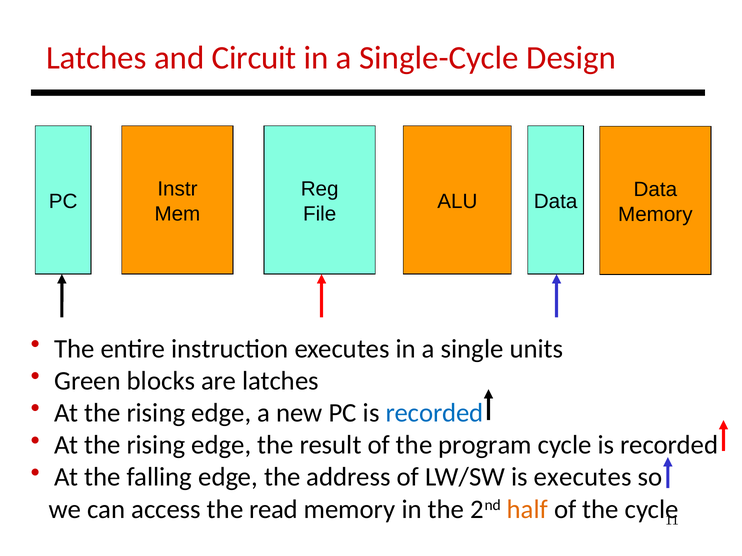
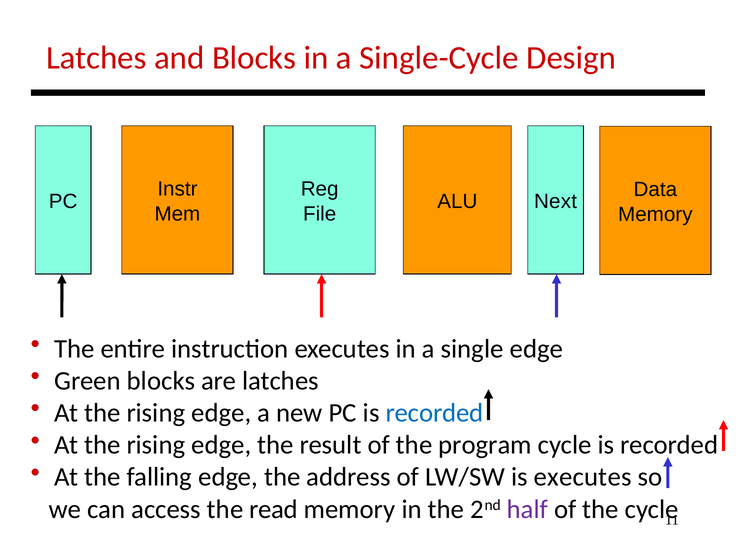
and Circuit: Circuit -> Blocks (254, 58)
Data: Data -> Next (556, 202)
single units: units -> edge (536, 349)
half colour: orange -> purple (527, 510)
